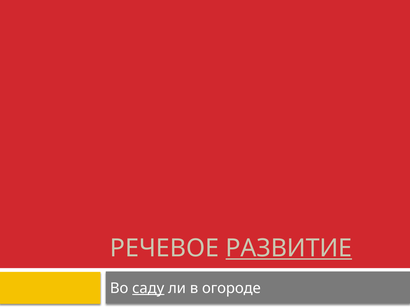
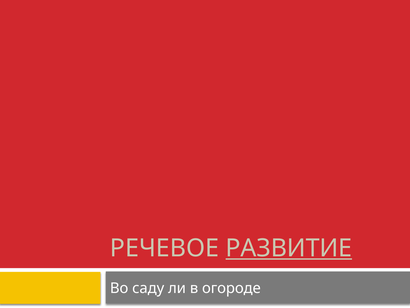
саду underline: present -> none (148, 288)
